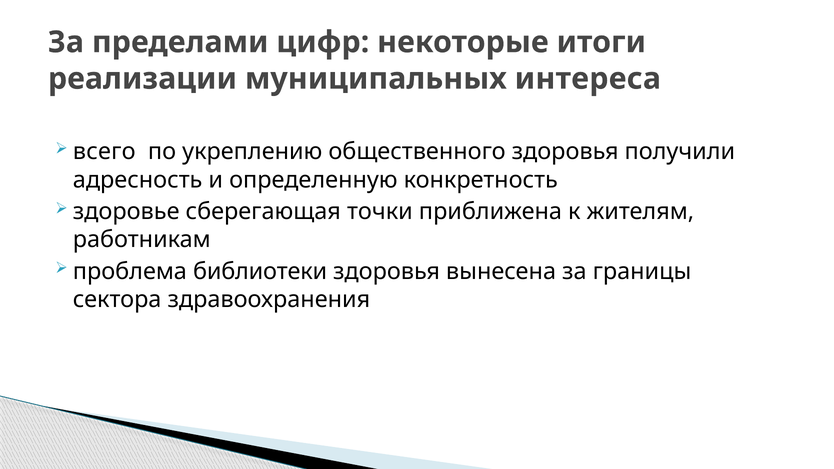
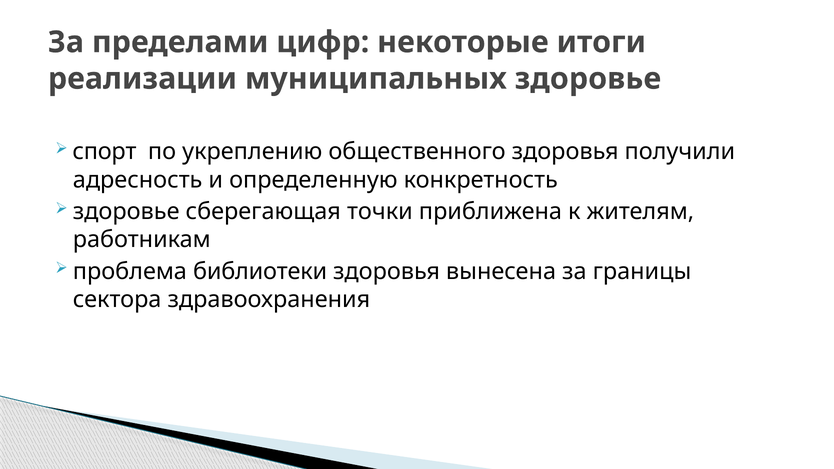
муниципальных интереса: интереса -> здоровье (588, 79)
всего: всего -> спорт (104, 152)
